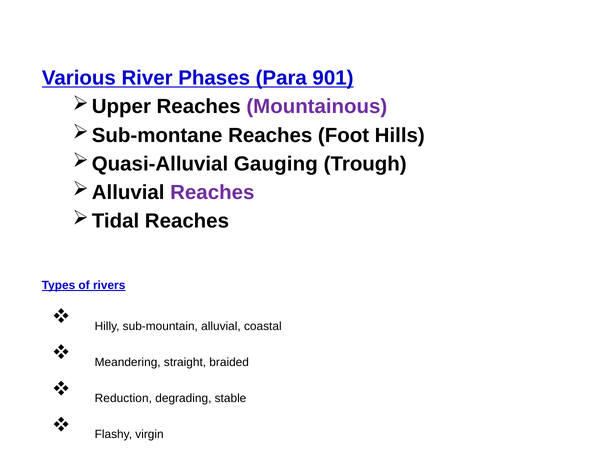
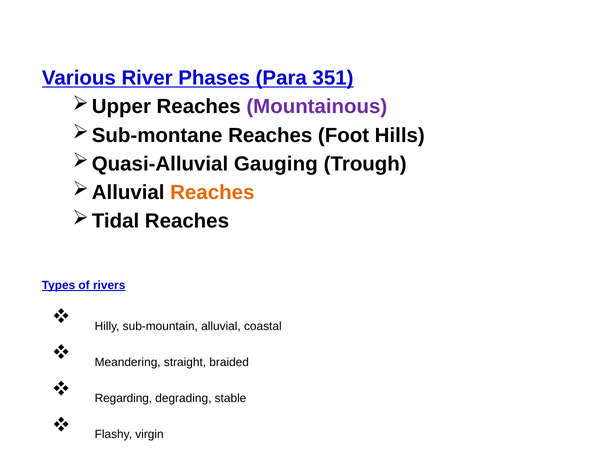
901: 901 -> 351 (333, 78)
Reaches colour: purple -> orange (212, 193)
Reduction: Reduction -> Regarding (123, 399)
